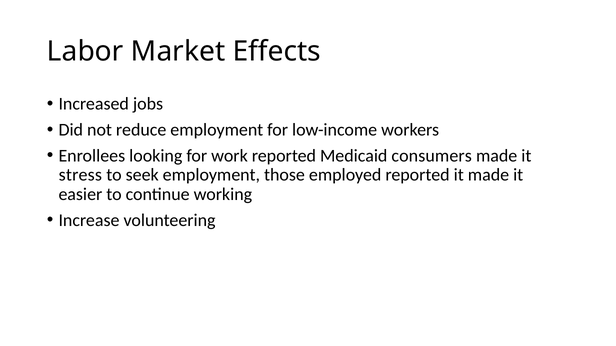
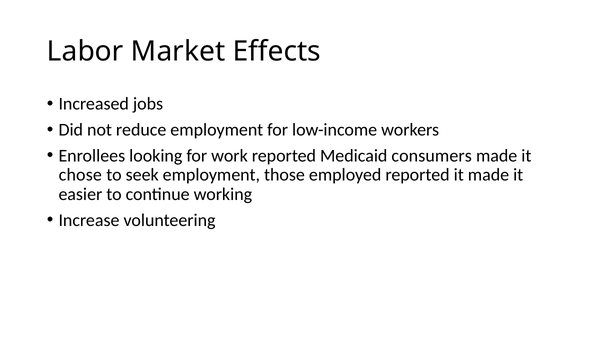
stress: stress -> chose (80, 175)
